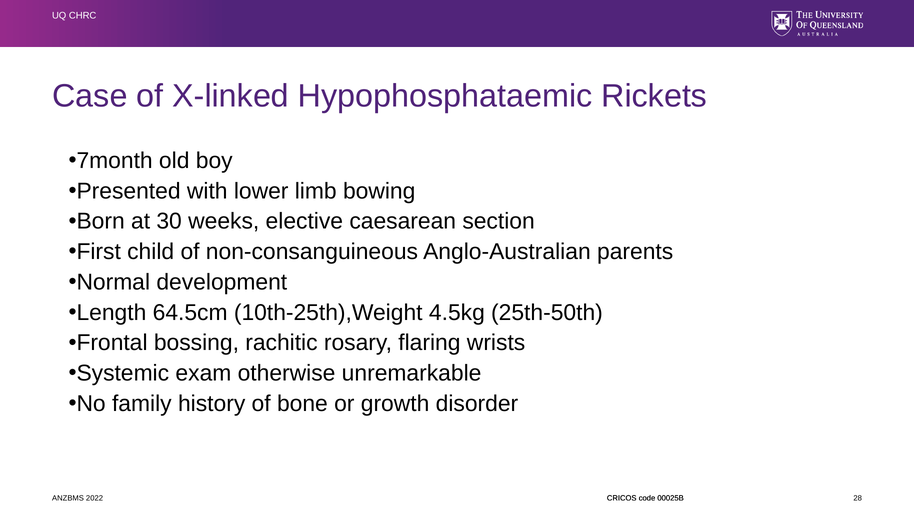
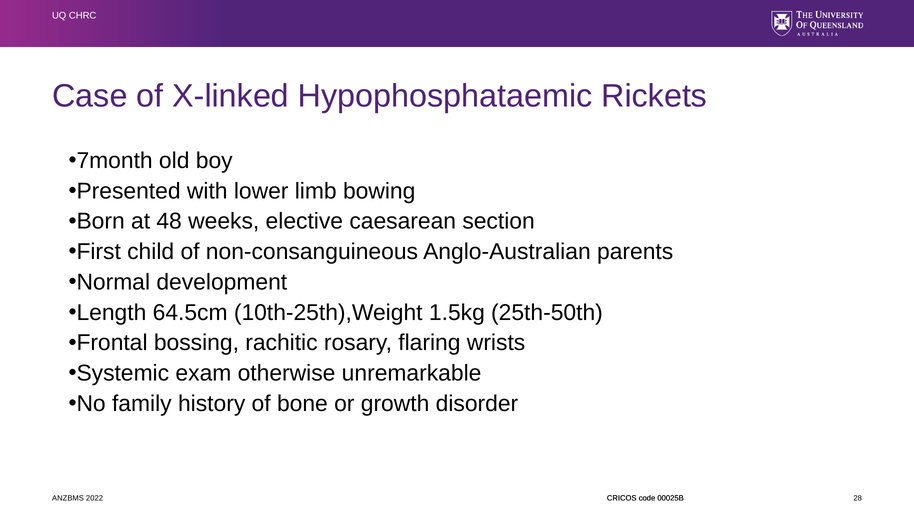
30: 30 -> 48 (169, 221)
4.5kg: 4.5kg -> 1.5kg (457, 313)
